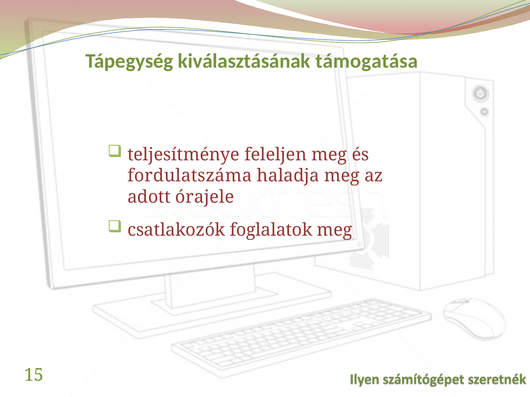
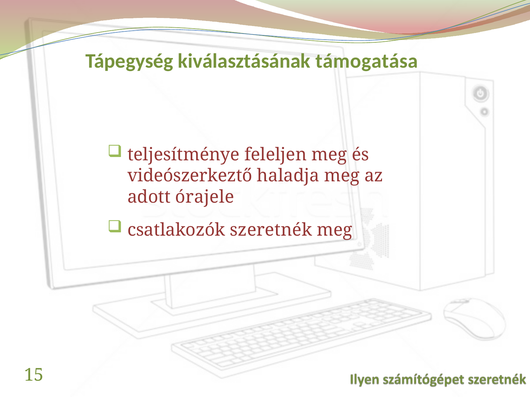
fordulatszáma: fordulatszáma -> videószerkeztő (190, 176)
foglalatok: foglalatok -> szeretnék (271, 230)
